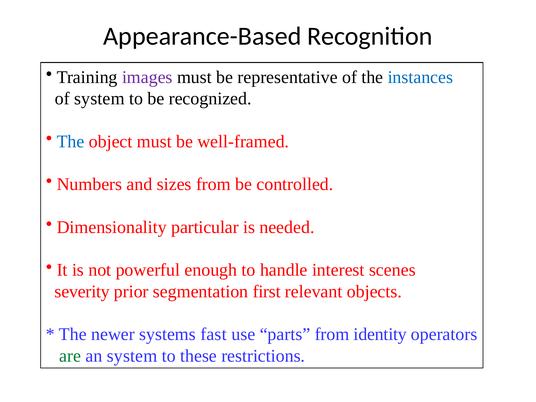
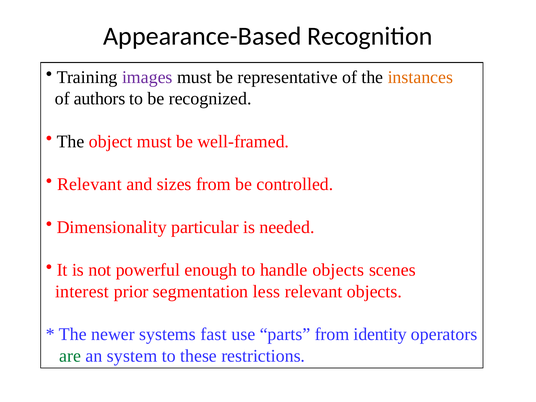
instances colour: blue -> orange (420, 77)
of system: system -> authors (100, 99)
The colour: blue -> black (71, 141)
Numbers: Numbers -> Relevant (89, 184)
handle interest: interest -> objects (338, 270)
severity: severity -> interest (82, 292)
first: first -> less (267, 292)
